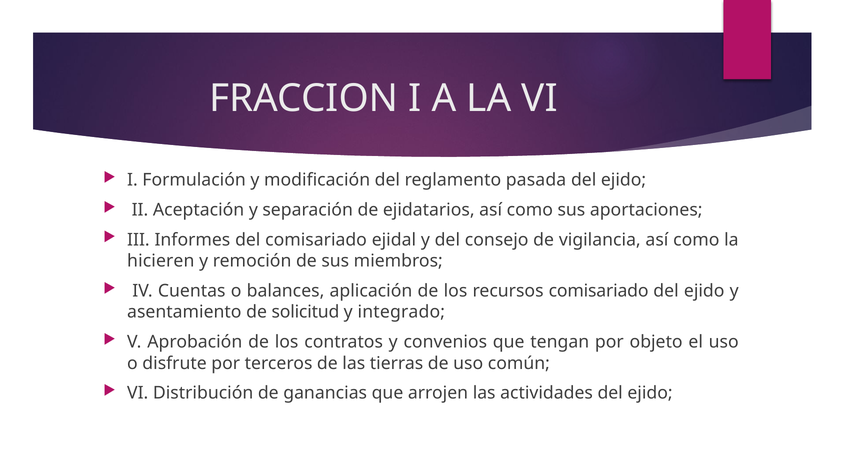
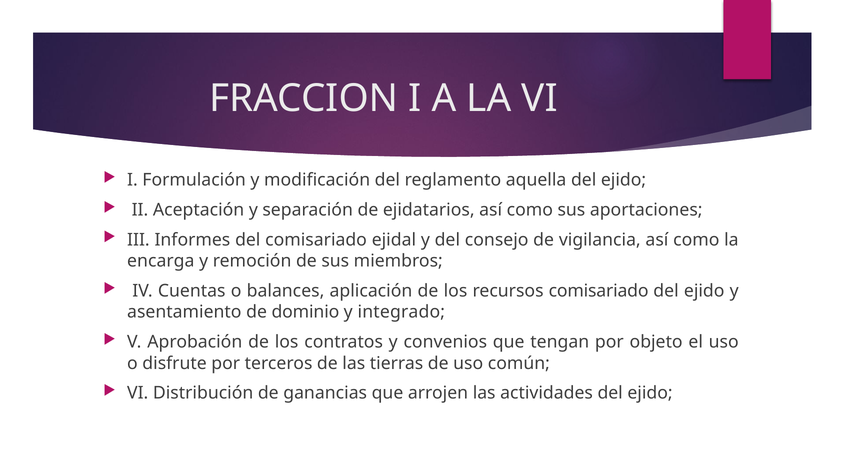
pasada: pasada -> aquella (536, 180)
hicieren: hicieren -> encarga (161, 261)
solicitud: solicitud -> dominio (305, 312)
